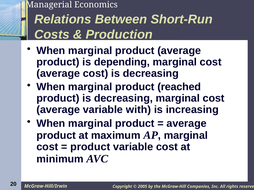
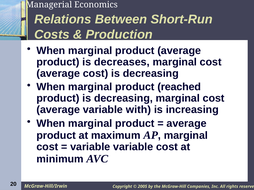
depending: depending -> decreases (122, 62)
product: product -> variable (90, 147)
